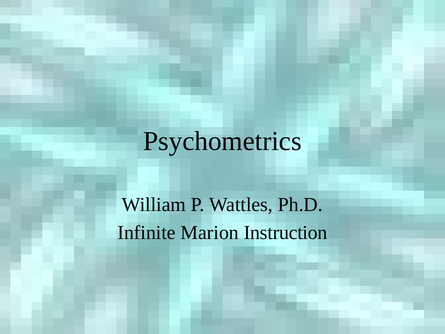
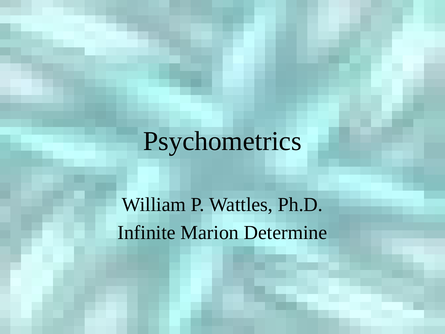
Instruction: Instruction -> Determine (286, 232)
